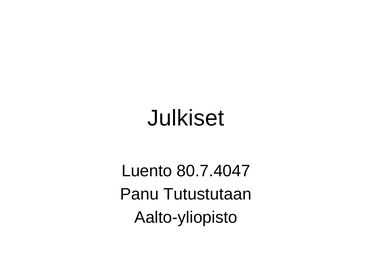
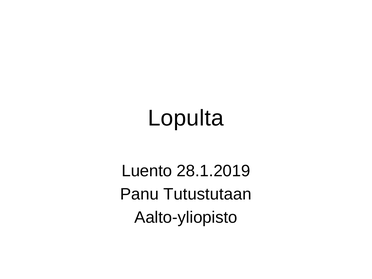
Julkiset: Julkiset -> Lopulta (186, 118)
80.7.4047: 80.7.4047 -> 28.1.2019 (214, 171)
